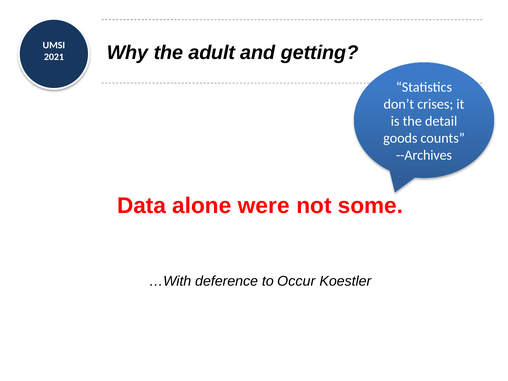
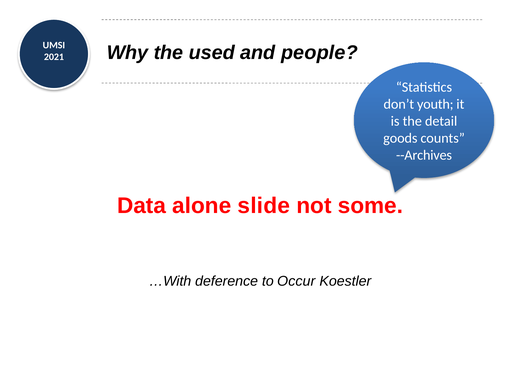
adult: adult -> used (212, 53)
getting: getting -> people (319, 53)
crises: crises -> youth (435, 104)
were: were -> slide (264, 206)
